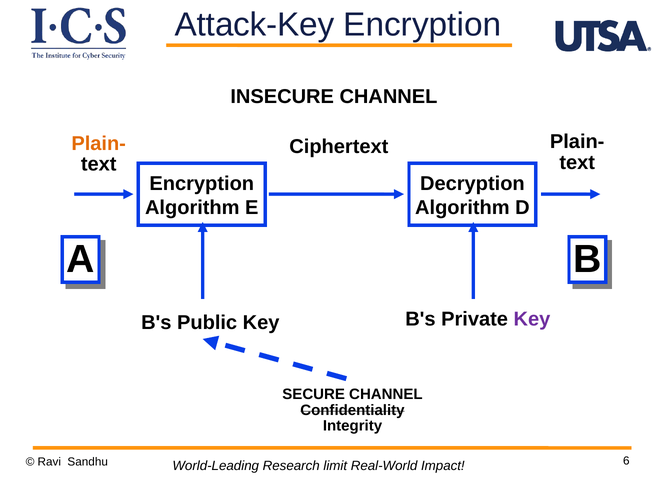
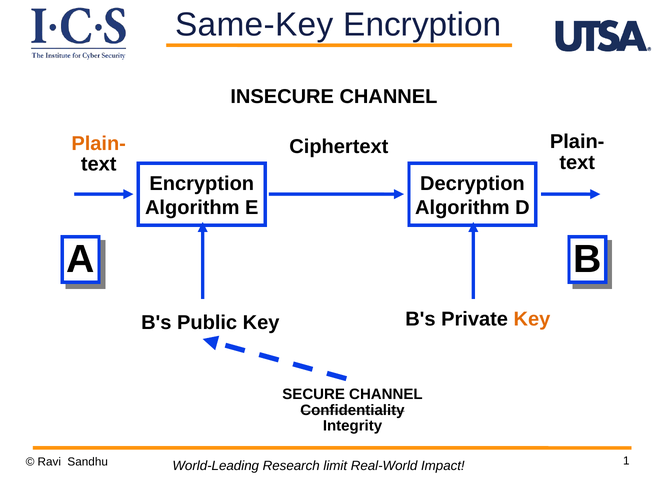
Attack-Key: Attack-Key -> Same-Key (254, 25)
Key colour: purple -> orange (532, 319)
6: 6 -> 1 (626, 461)
